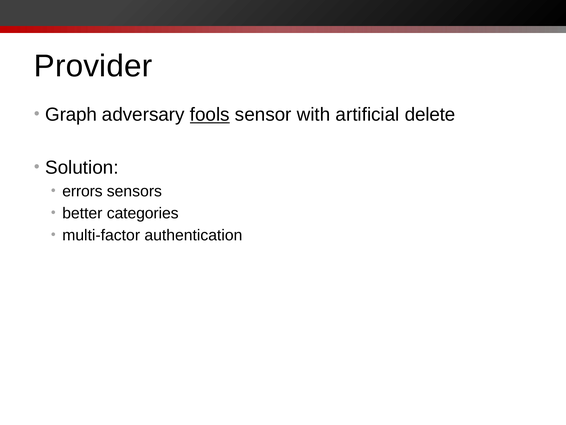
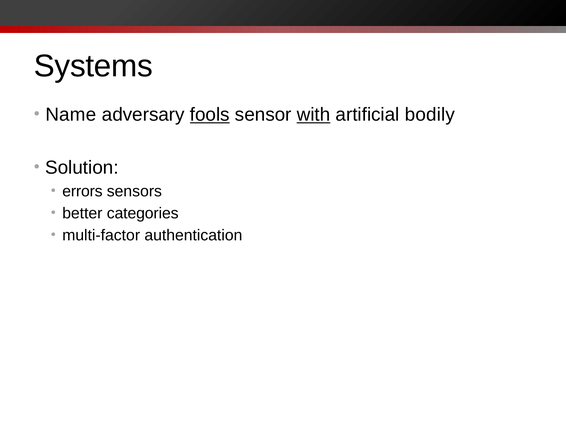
Provider: Provider -> Systems (93, 66)
Graph: Graph -> Name (71, 115)
with underline: none -> present (314, 115)
delete: delete -> bodily (430, 115)
